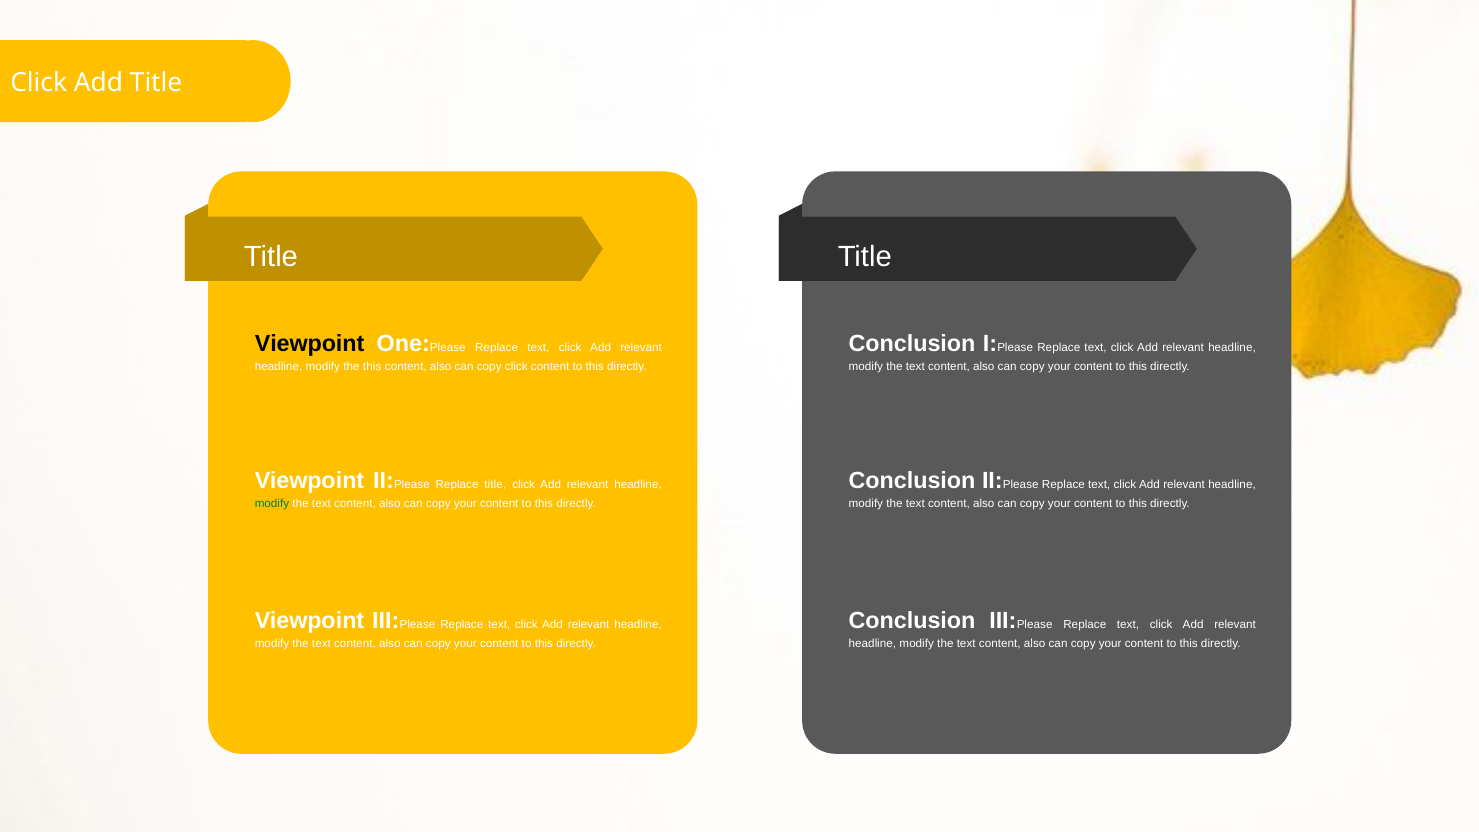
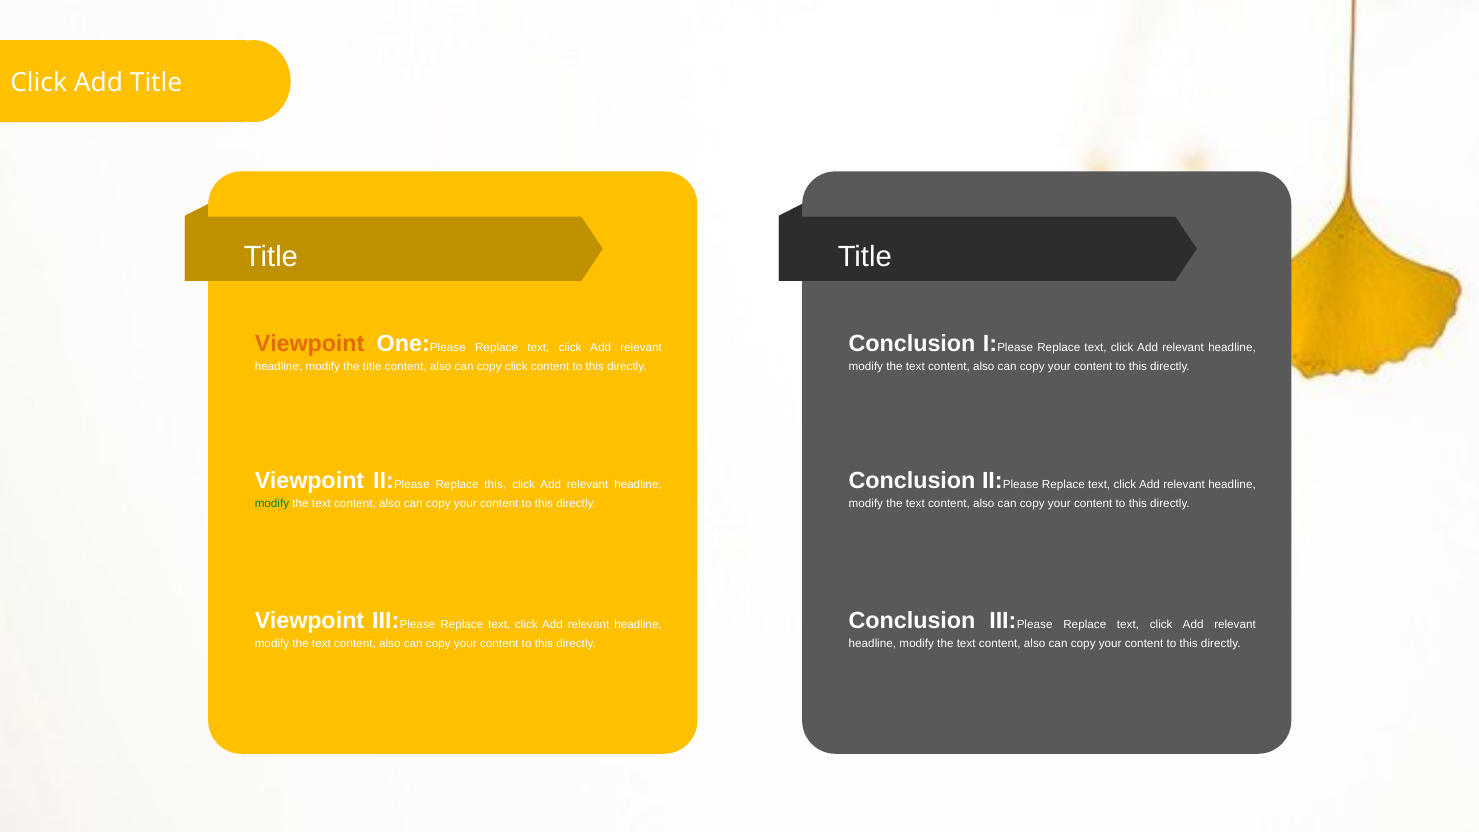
Viewpoint colour: black -> orange (310, 344)
the this: this -> title (372, 367)
Replace title: title -> this (495, 485)
